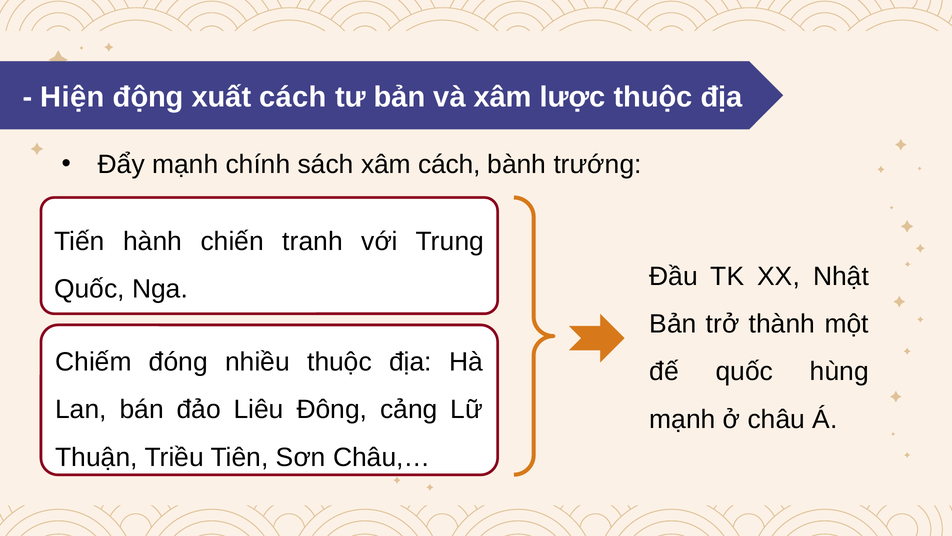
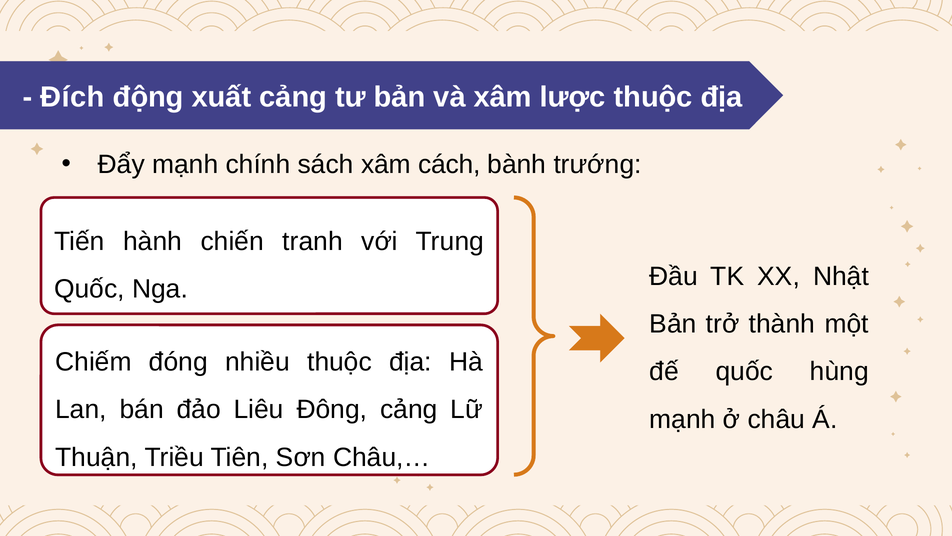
Hiện: Hiện -> Đích (72, 97)
xuất cách: cách -> cảng (293, 97)
